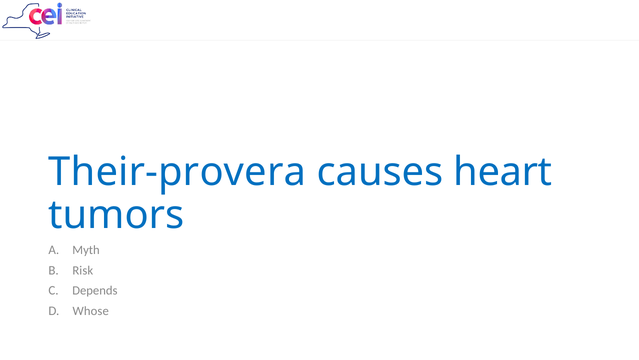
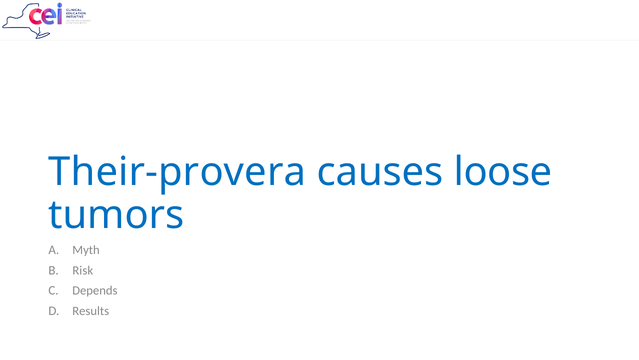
heart: heart -> loose (503, 172)
Whose: Whose -> Results (91, 311)
